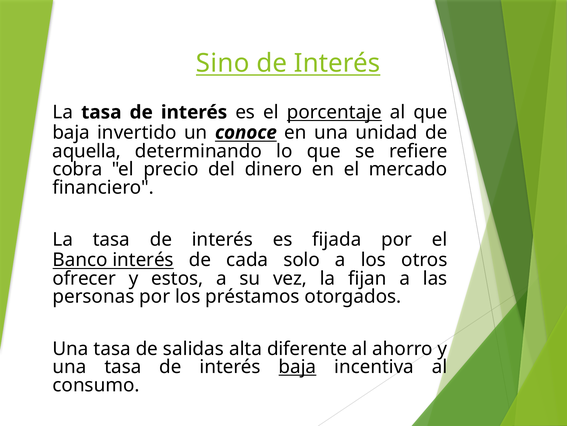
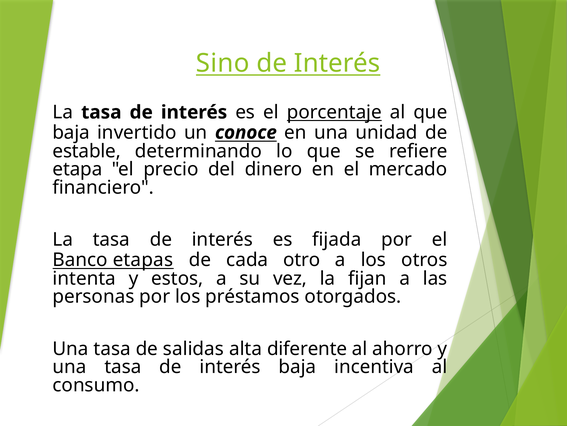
aquella: aquella -> estable (87, 151)
cobra: cobra -> etapa (77, 169)
Banco interés: interés -> etapas (143, 259)
solo: solo -> otro (302, 259)
ofrecer: ofrecer -> intenta (84, 278)
baja underline: present -> none (297, 366)
